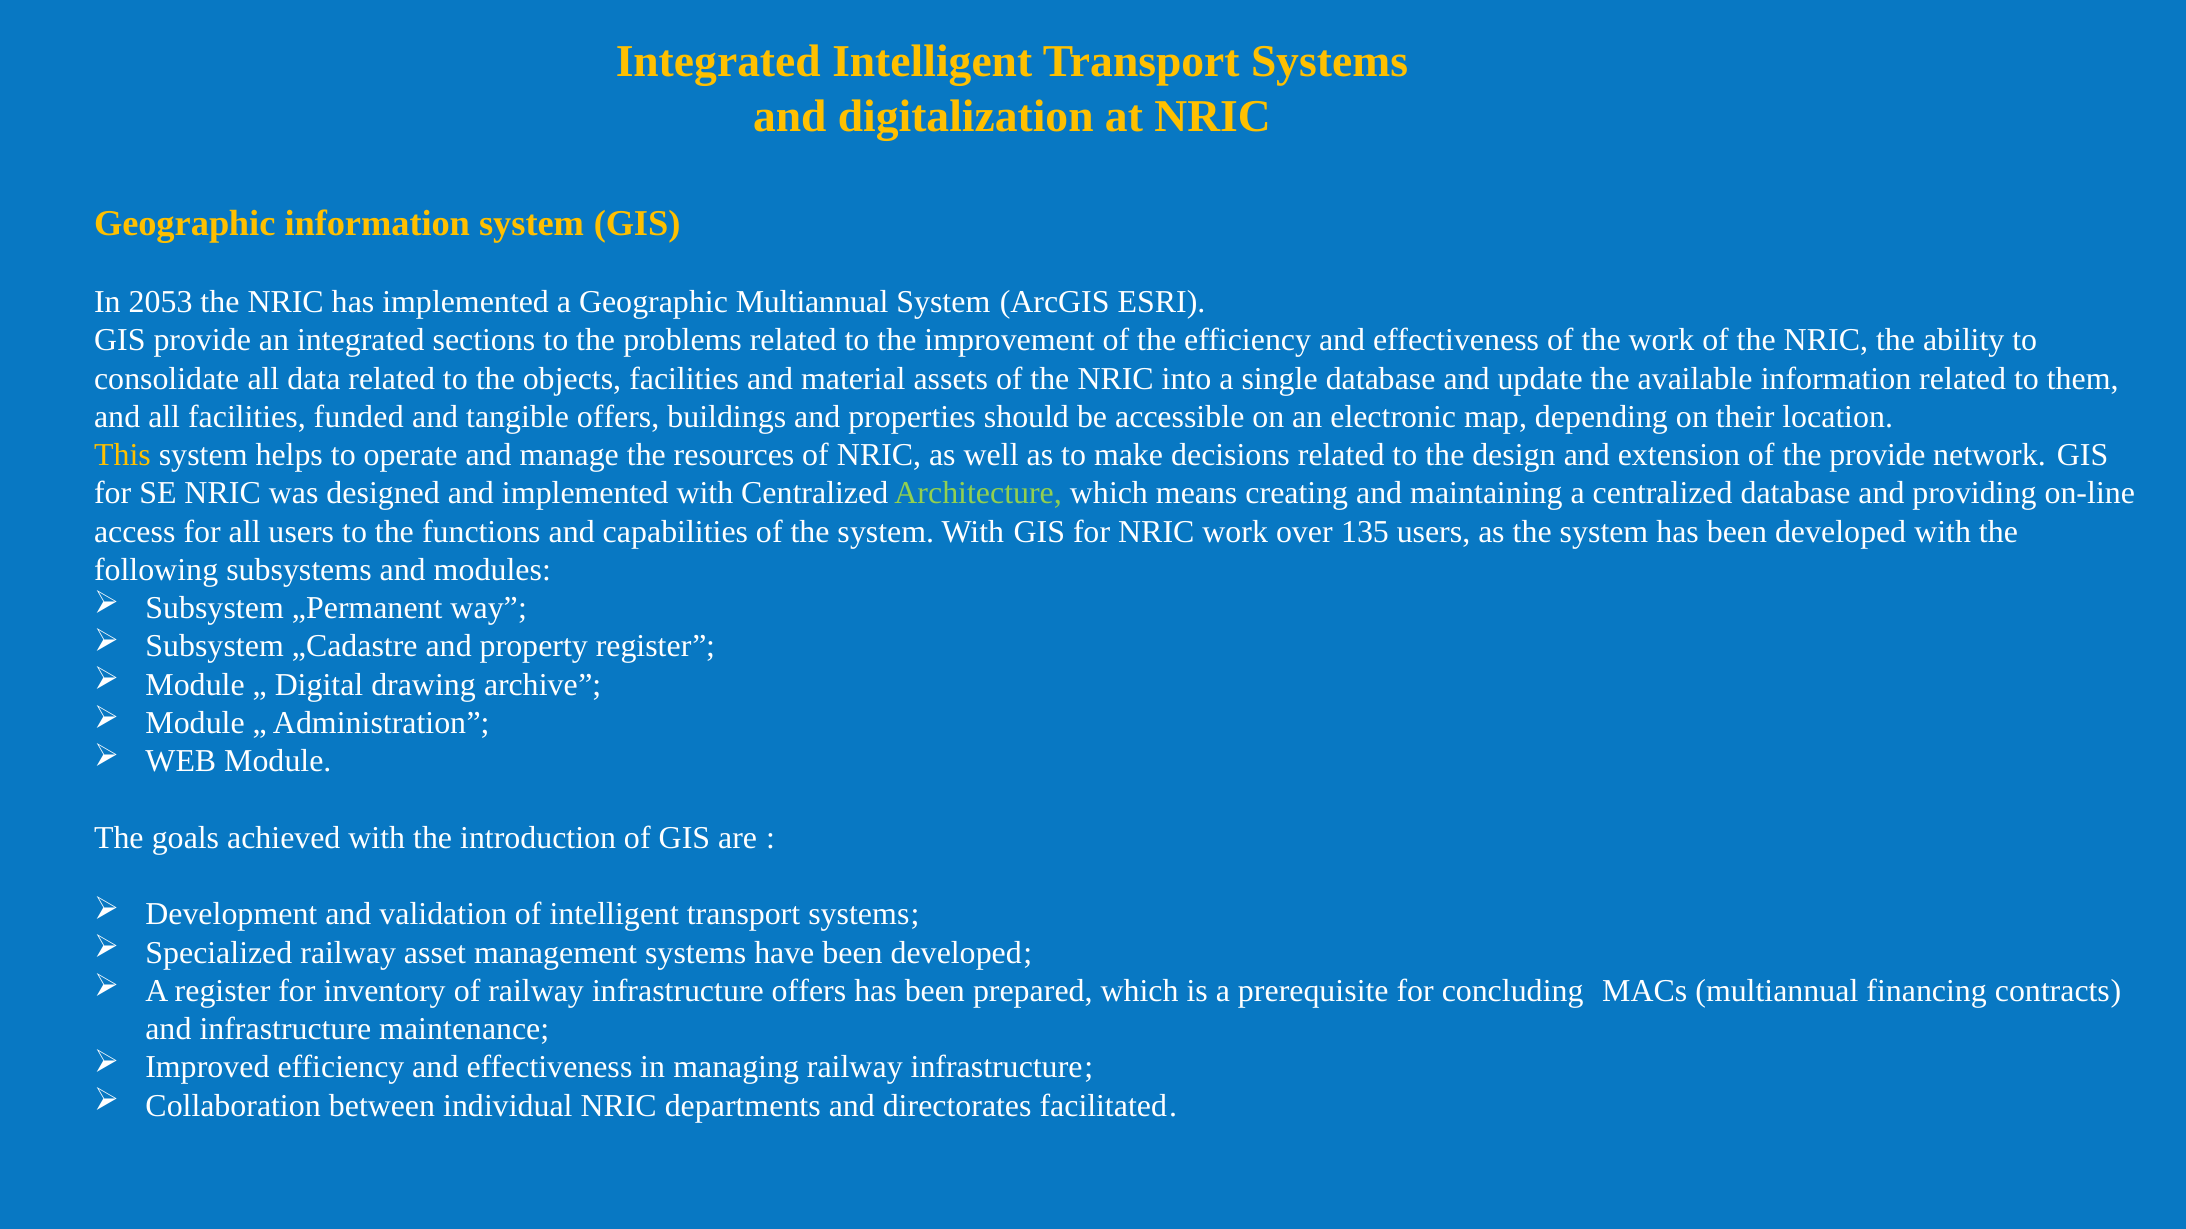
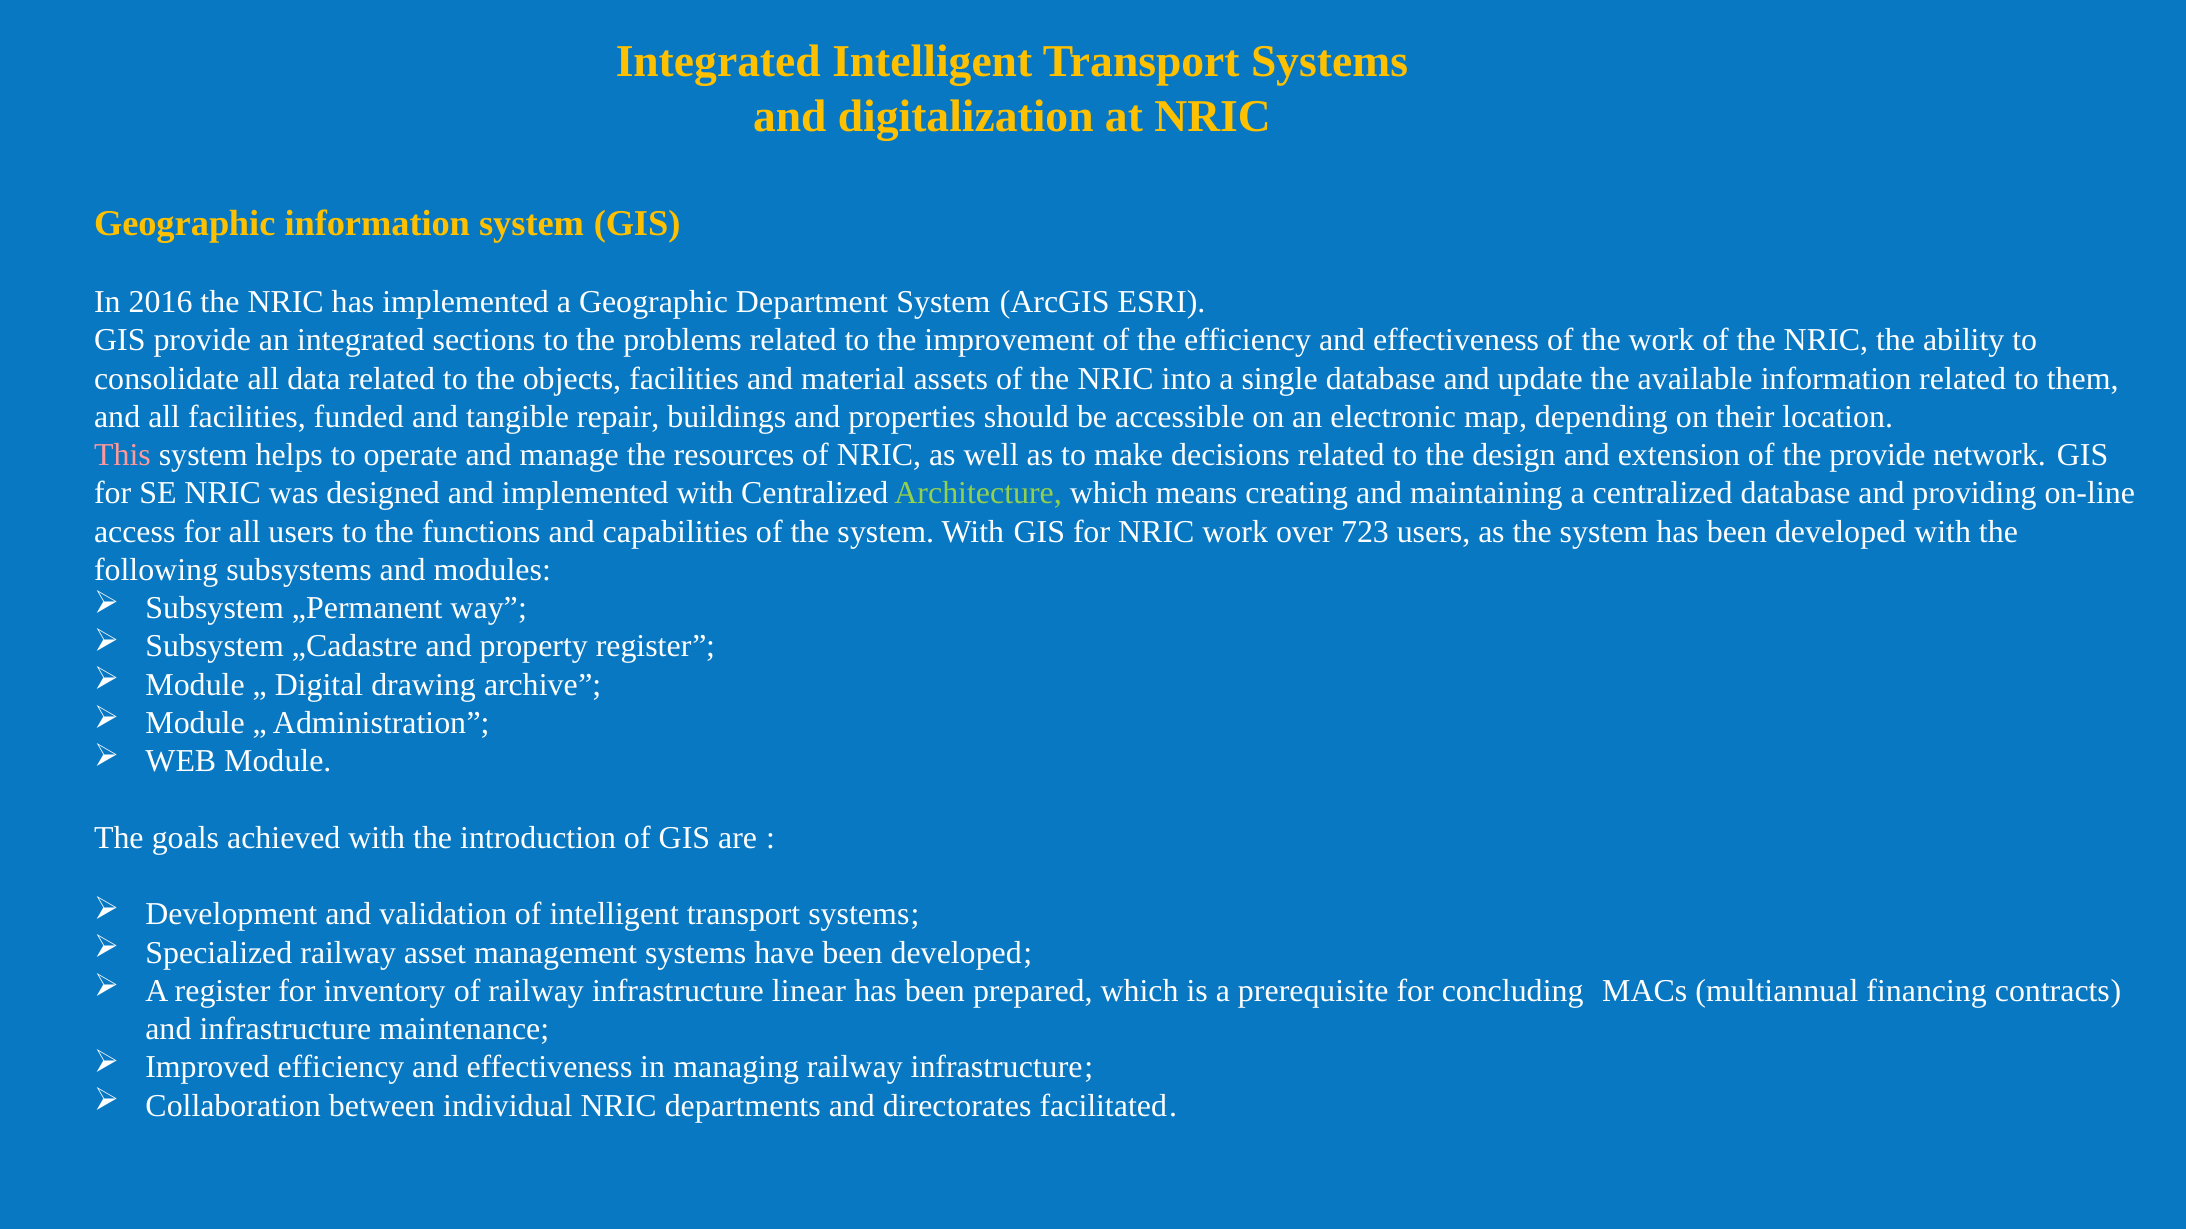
2053: 2053 -> 2016 (161, 302)
Geographic Multiannual: Multiannual -> Department (812, 302)
tangible offers: offers -> repair (618, 417)
This colour: yellow -> pink (123, 455)
135: 135 -> 723 (1365, 532)
infrastructure offers: offers -> linear (809, 991)
